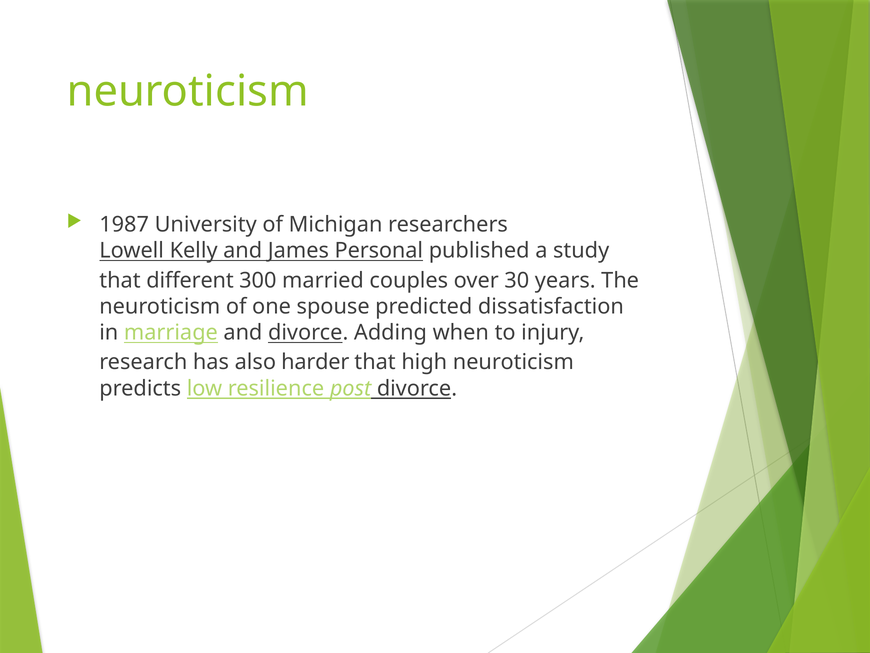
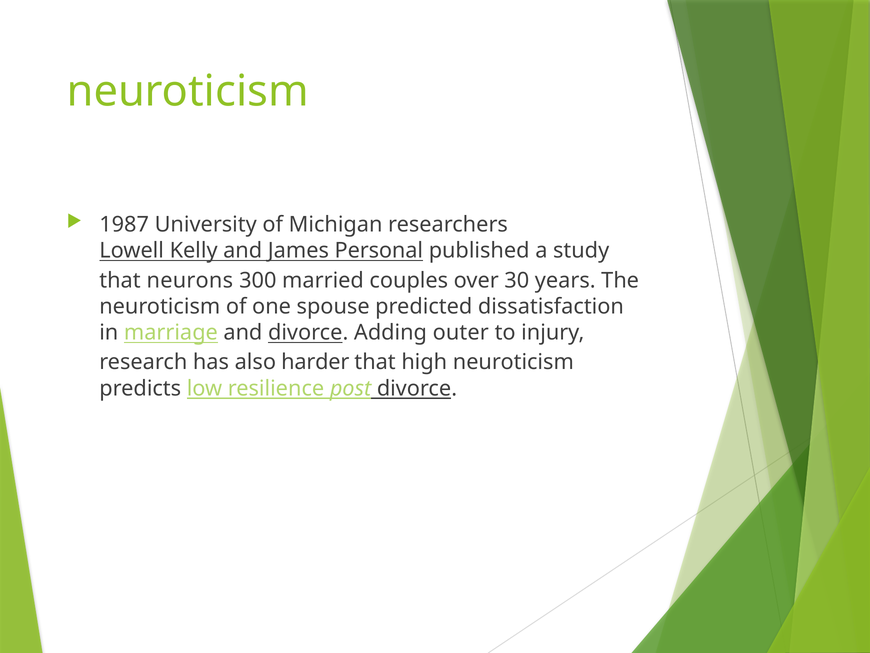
different: different -> neurons (190, 280)
when: when -> outer (461, 332)
